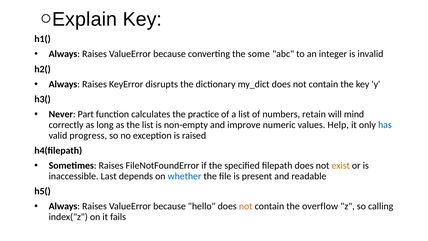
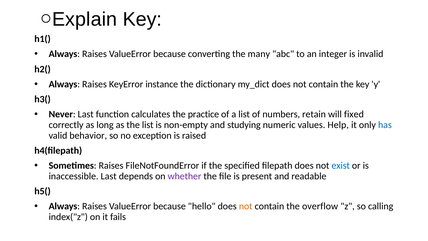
some: some -> many (259, 54)
disrupts: disrupts -> instance (162, 84)
Never Part: Part -> Last (86, 114)
mind: mind -> fixed (354, 114)
improve: improve -> studying (244, 125)
progress: progress -> behavior (88, 135)
exist colour: orange -> blue (341, 165)
whether colour: blue -> purple (185, 176)
